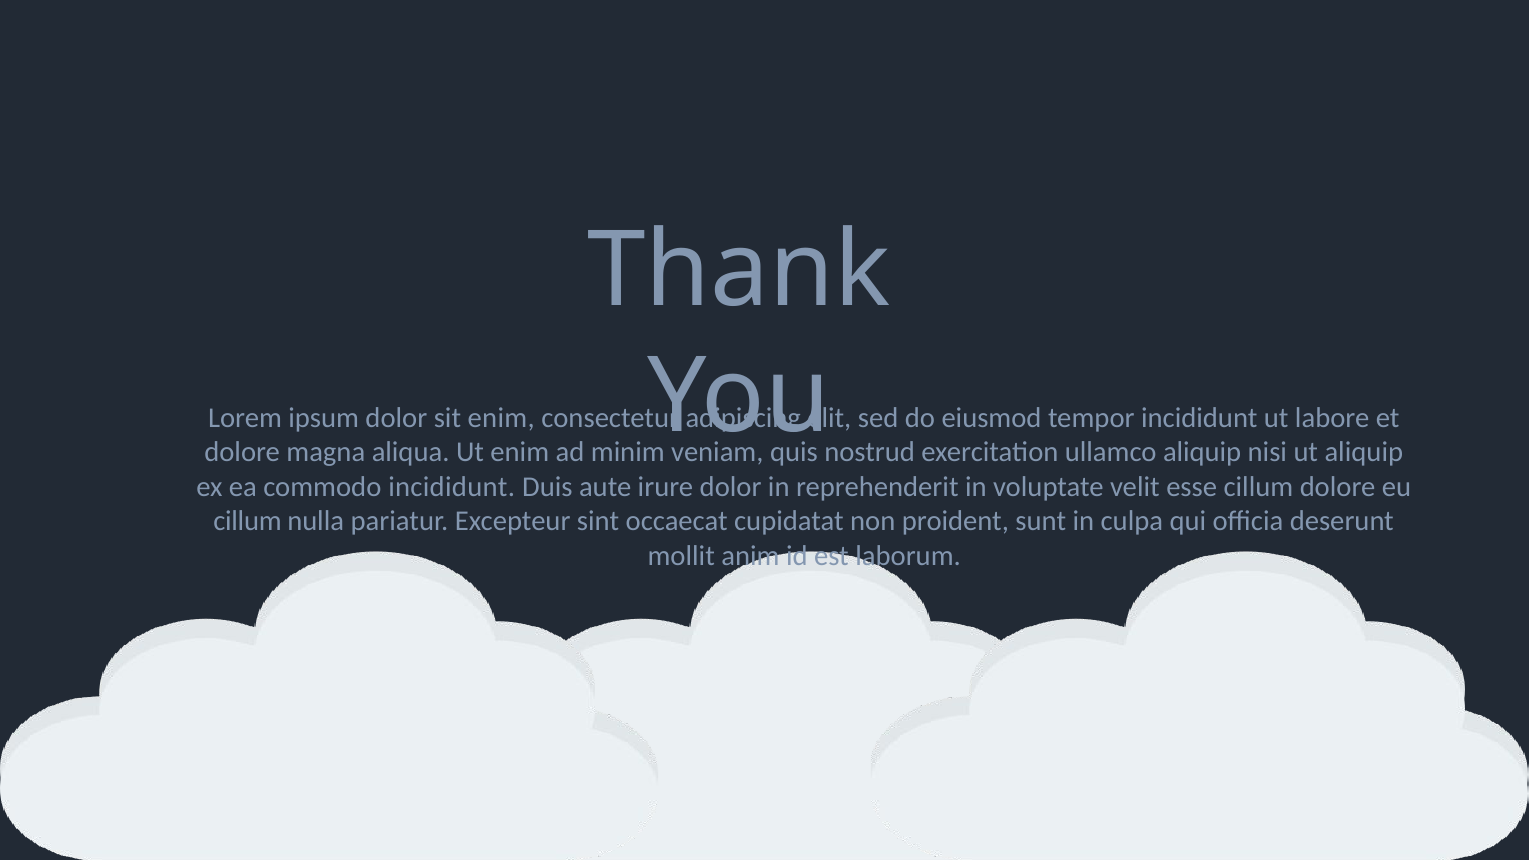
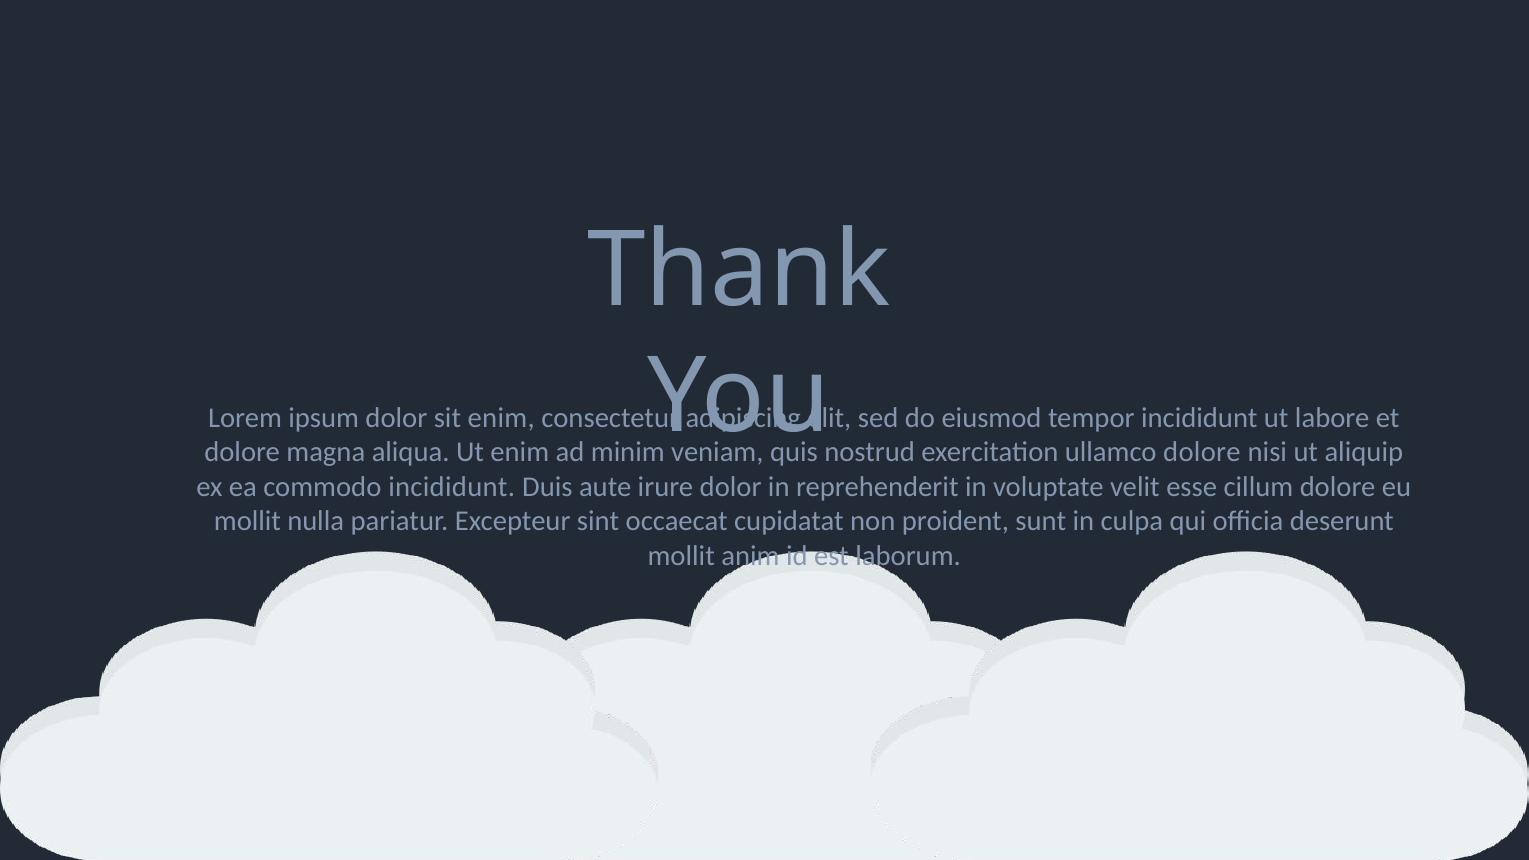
ullamco aliquip: aliquip -> dolore (1202, 452)
cillum: cillum -> mollit (247, 521)
